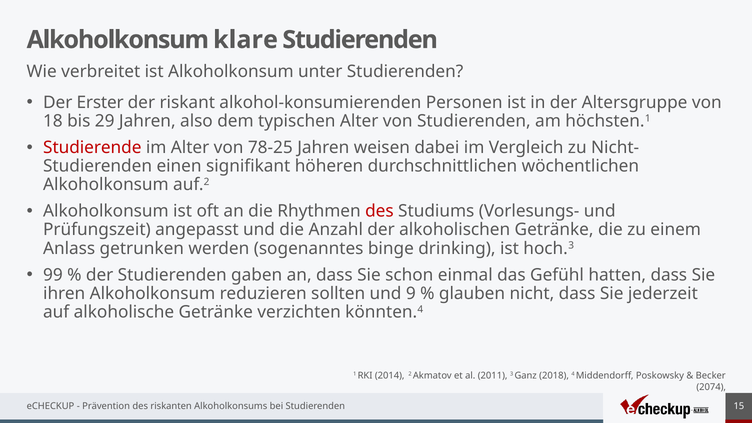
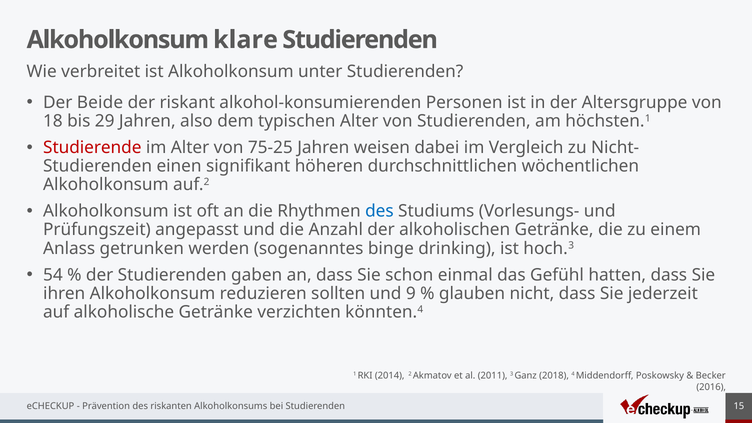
Erster: Erster -> Beide (100, 102)
78-25: 78-25 -> 75-25 (270, 148)
des colour: red -> blue (379, 211)
99: 99 -> 54 (53, 275)
2074: 2074 -> 2016 (711, 387)
